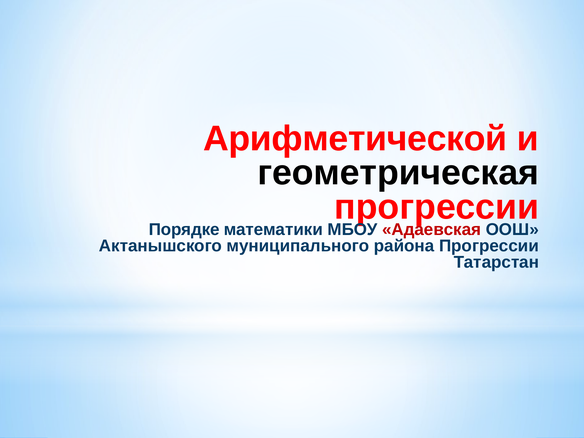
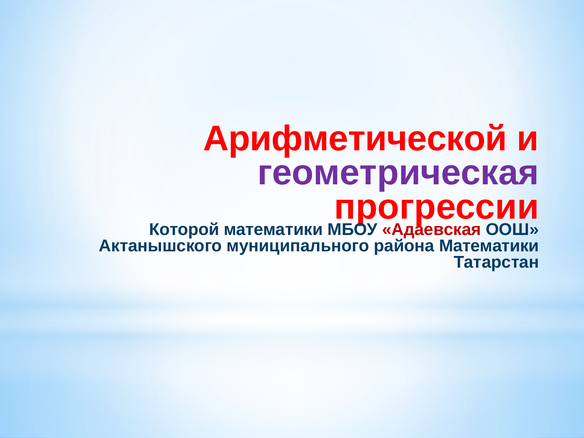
геометрическая colour: black -> purple (398, 173)
Порядке: Порядке -> Которой (184, 230)
района Прогрессии: Прогрессии -> Математики (489, 246)
